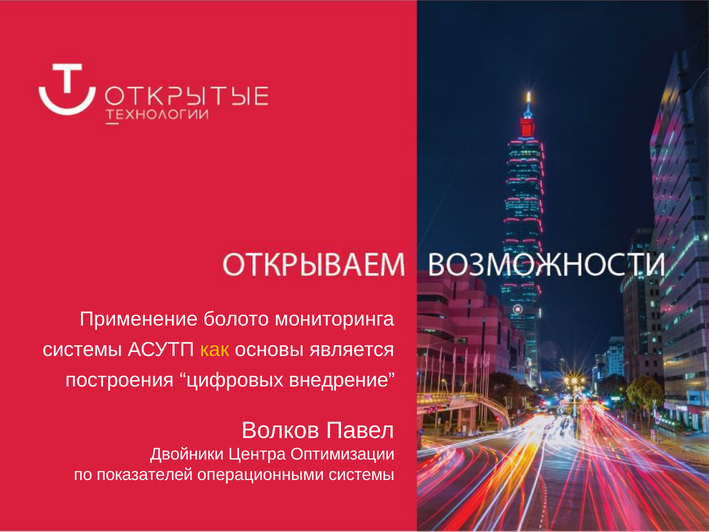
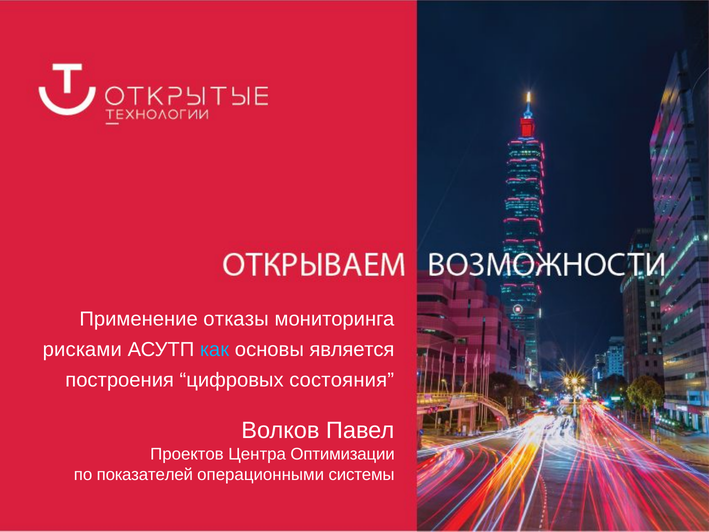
болото: болото -> отказы (236, 320)
системы: системы -> рисками (82, 350)
как colour: yellow -> light blue (215, 350)
внедрение: внедрение -> состояния (342, 380)
Двойники: Двойники -> Проектов (187, 455)
